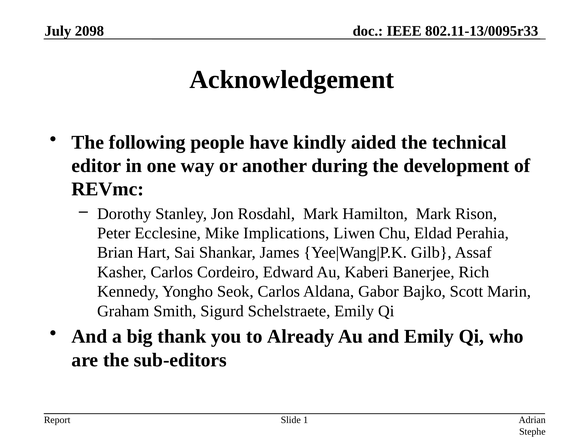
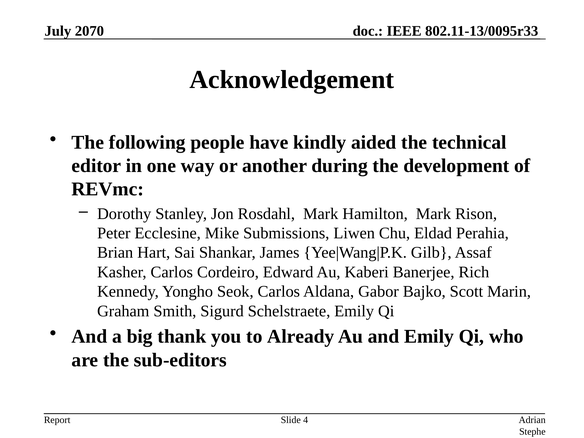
2098: 2098 -> 2070 (89, 31)
Implications: Implications -> Submissions (286, 233)
1: 1 -> 4 (306, 420)
